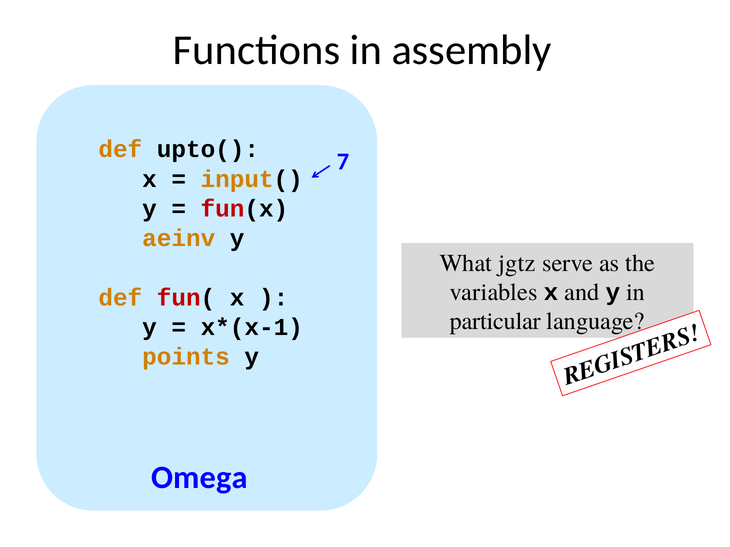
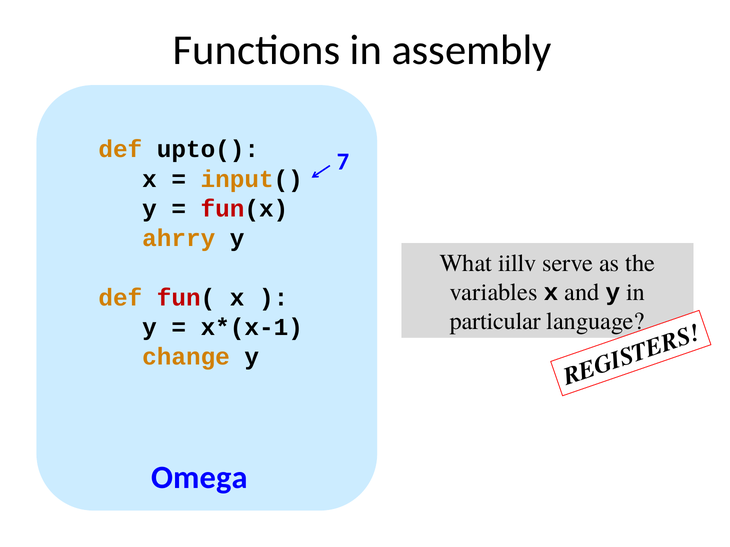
aeinv: aeinv -> ahrry (179, 239)
jgtz: jgtz -> iillv (517, 263)
points: points -> change (186, 357)
